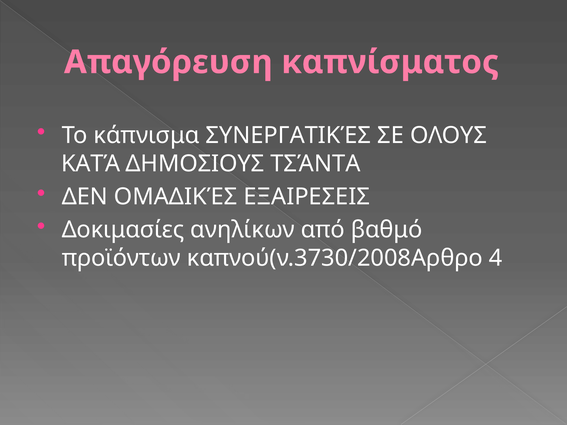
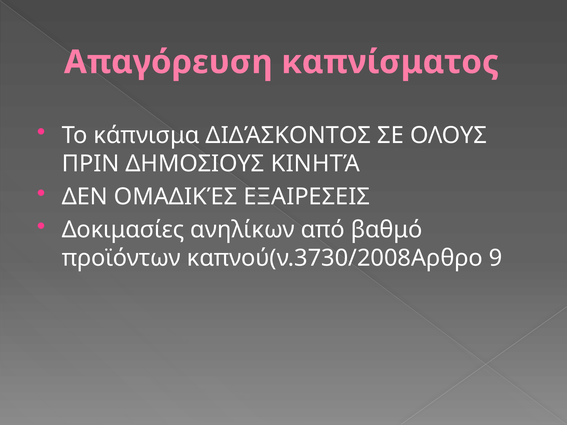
ΣΥΝΕΡΓΑΤΙΚΈΣ: ΣΥΝΕΡΓΑΤΙΚΈΣ -> ΔΙΔΆΣΚΟΝΤΟΣ (288, 135)
ΚΑΤΆ: ΚΑΤΆ -> ΠΡΙΝ (91, 164)
ΤΣΆΝΤΑ: ΤΣΆΝΤΑ -> ΚΙΝΗΤΆ (315, 164)
4: 4 -> 9 (496, 258)
